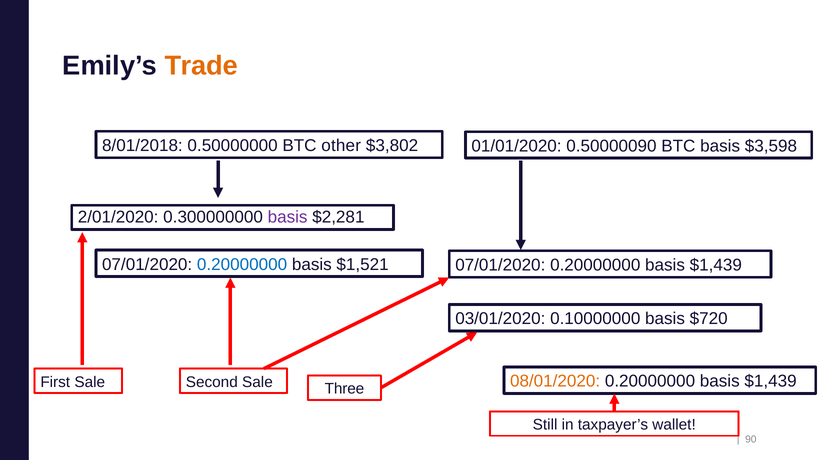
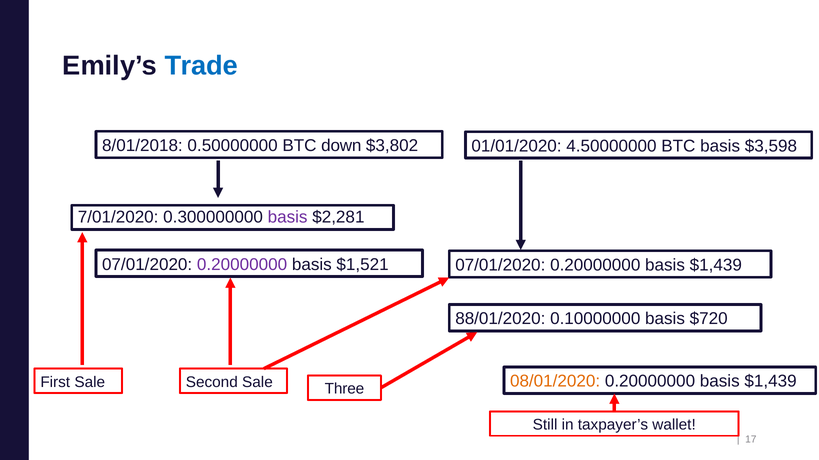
Trade colour: orange -> blue (201, 66)
other: other -> down (341, 146)
0.50000090: 0.50000090 -> 4.50000000 (611, 146)
2/01/2020: 2/01/2020 -> 7/01/2020 (118, 218)
0.20000000 colour: blue -> purple (242, 265)
03/01/2020: 03/01/2020 -> 88/01/2020 (500, 319)
90: 90 -> 17 (751, 440)
